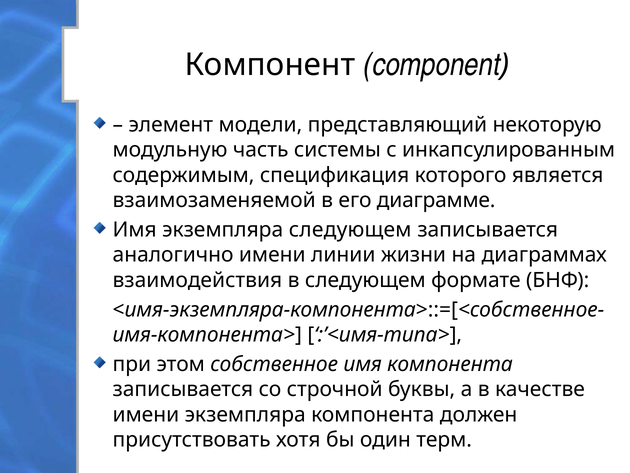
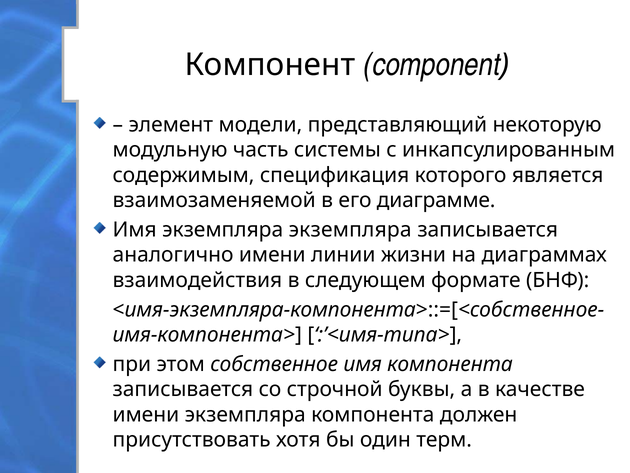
экземпляра следующем: следующем -> экземпляра (350, 230)
